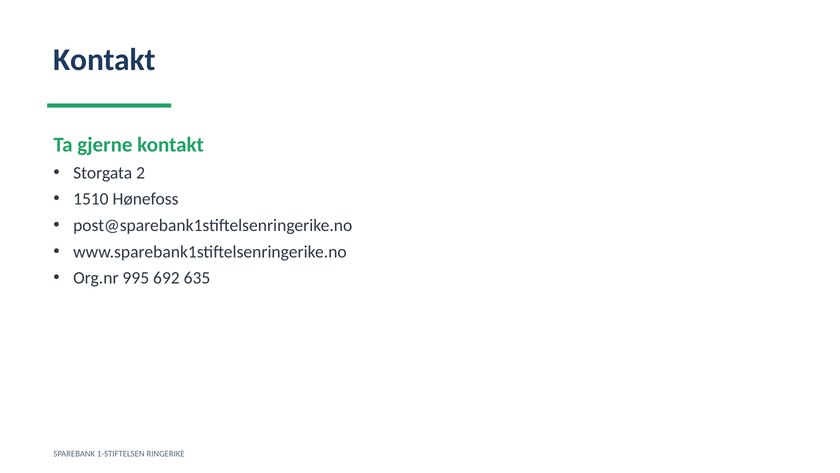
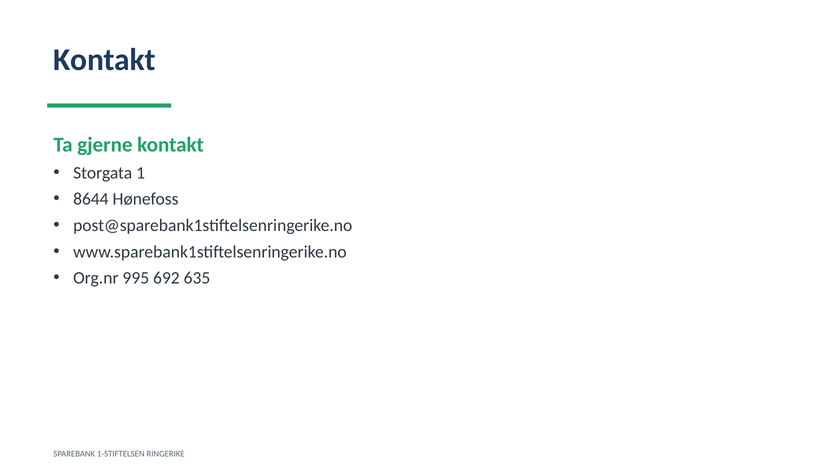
2: 2 -> 1 (141, 173)
1510: 1510 -> 8644 (91, 199)
